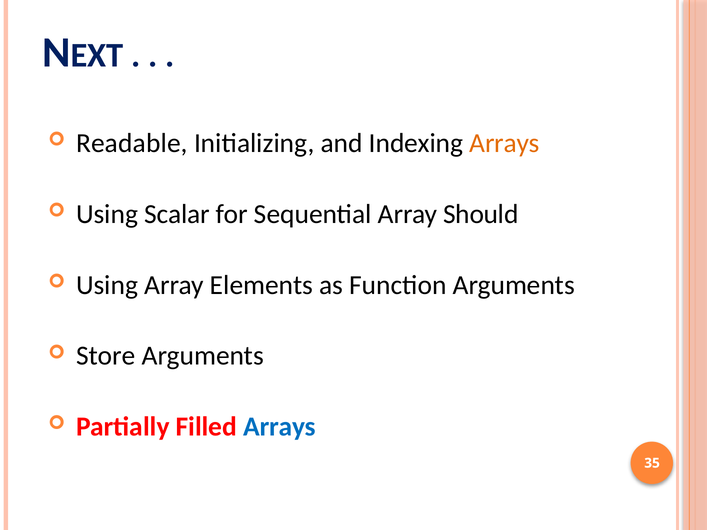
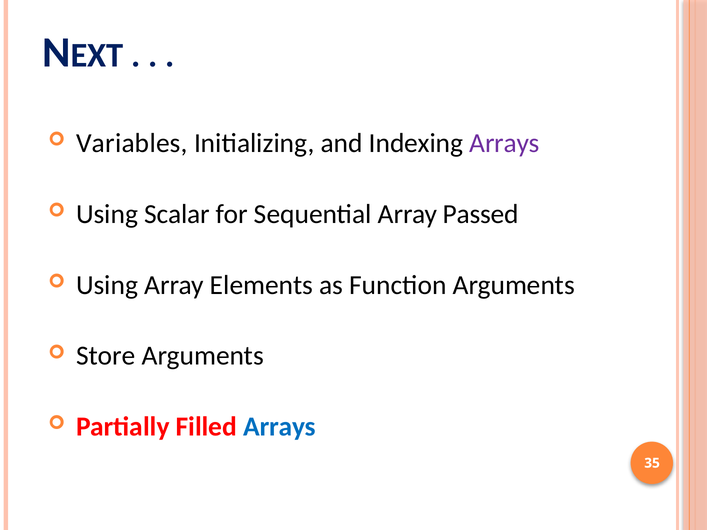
Readable: Readable -> Variables (132, 143)
Arrays colour: orange -> purple (505, 143)
Should: Should -> Passed (481, 214)
